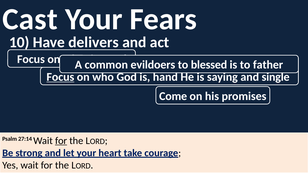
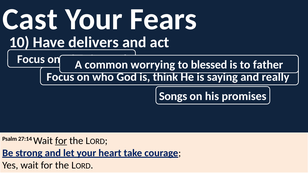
evildoers: evildoers -> worrying (153, 65)
Focus underline: present -> none (60, 77)
hand: hand -> think (165, 77)
single: single -> really (276, 77)
Come: Come -> Songs (173, 96)
